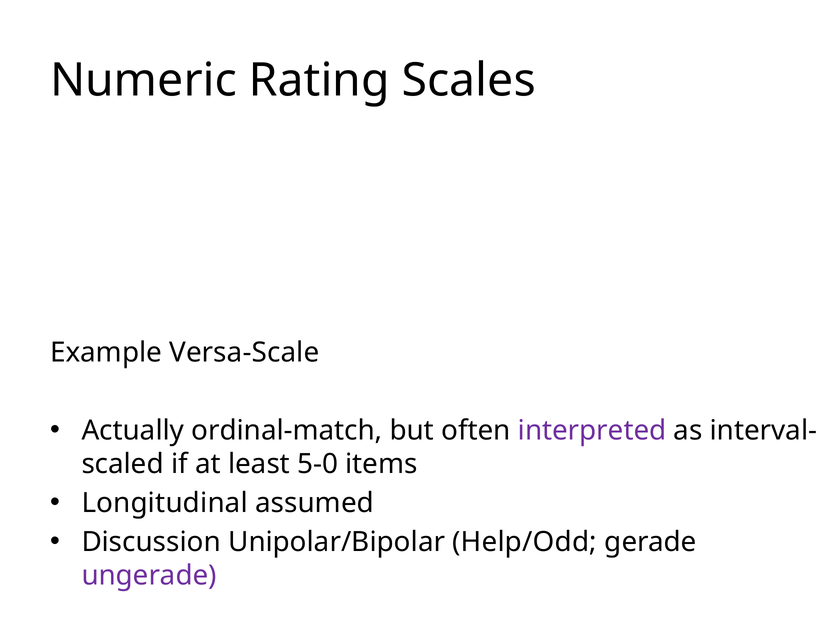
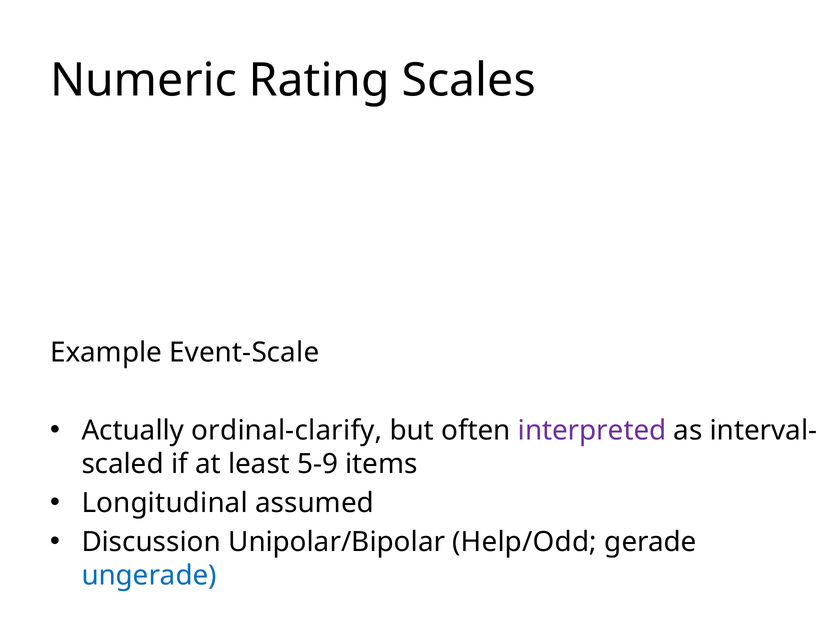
Versa-Scale: Versa-Scale -> Event-Scale (244, 353)
ordinal-match: ordinal-match -> ordinal-clarify (287, 431)
5-0: 5-0 -> 5-9 (318, 464)
ungerade colour: purple -> blue (149, 576)
